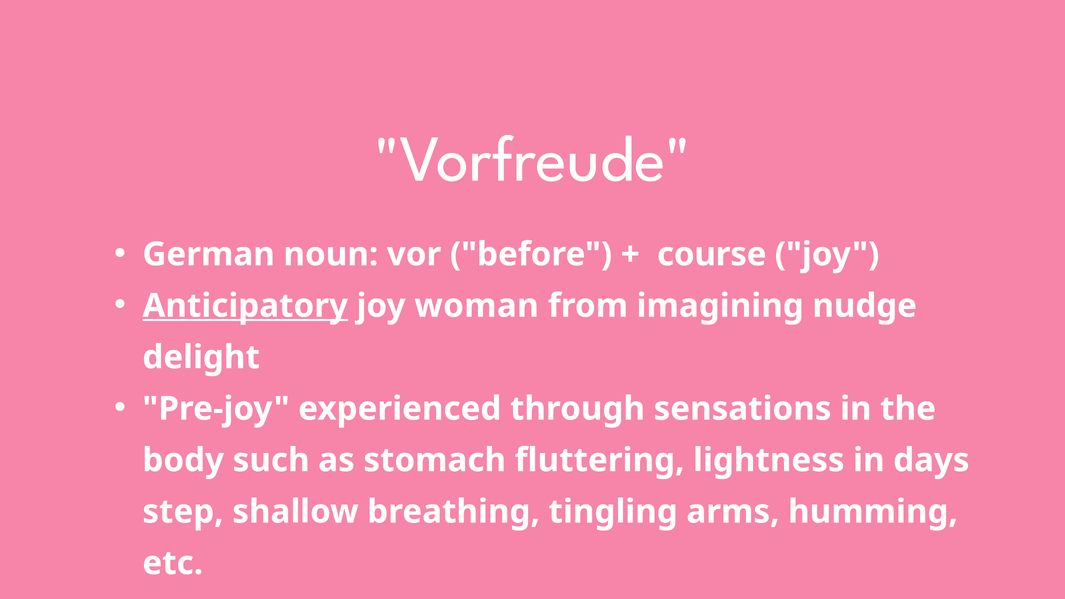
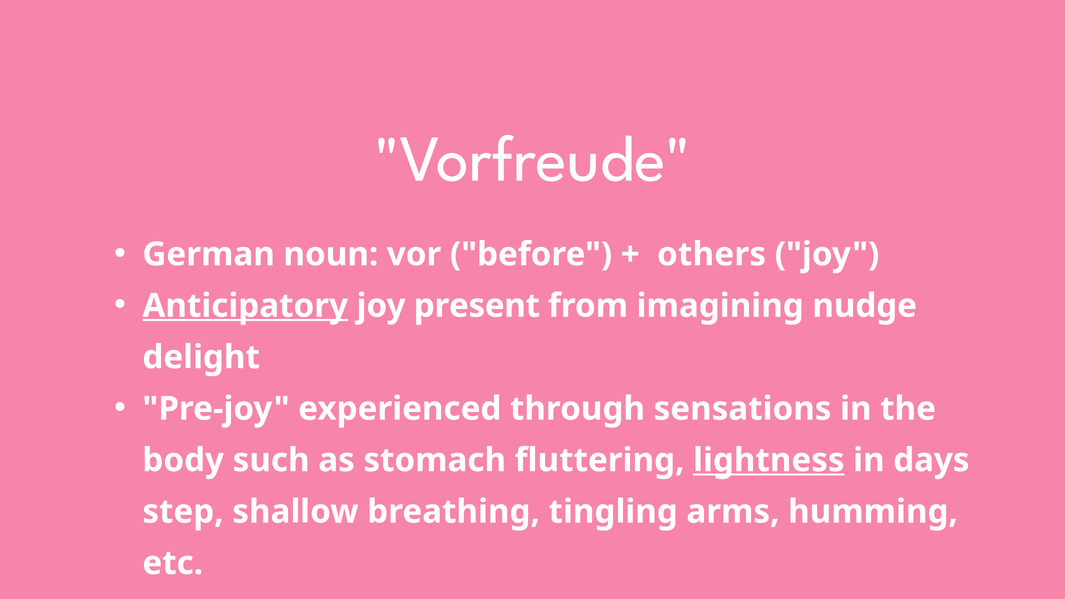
course: course -> others (712, 254)
woman: woman -> present (477, 306)
lightness underline: none -> present (769, 460)
